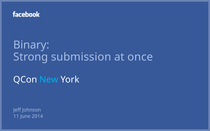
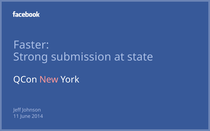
Binary: Binary -> Faster (31, 45)
once: once -> state (140, 57)
New colour: light blue -> pink (49, 80)
